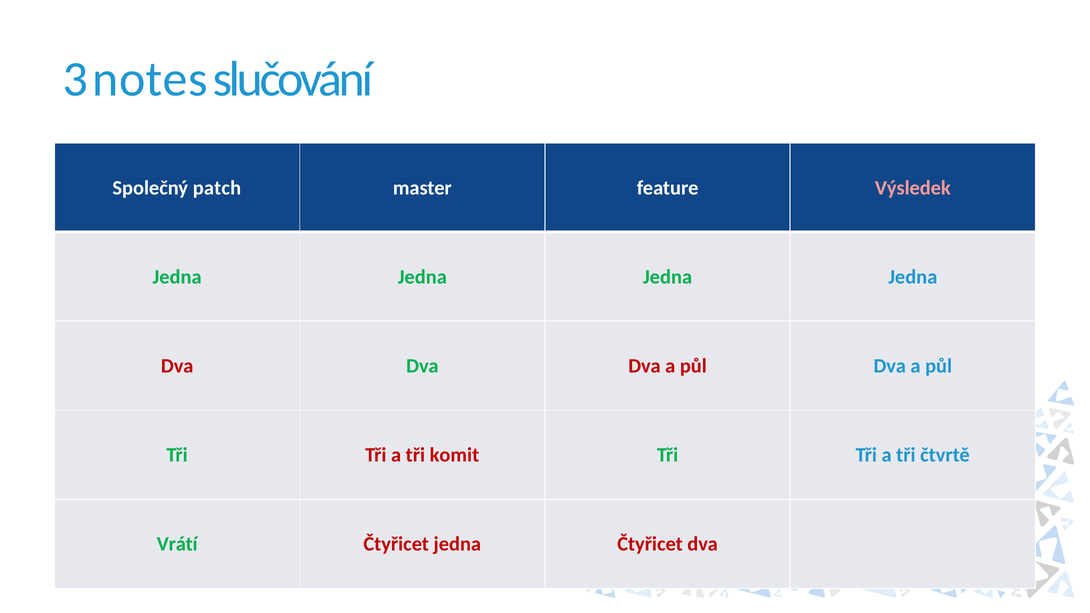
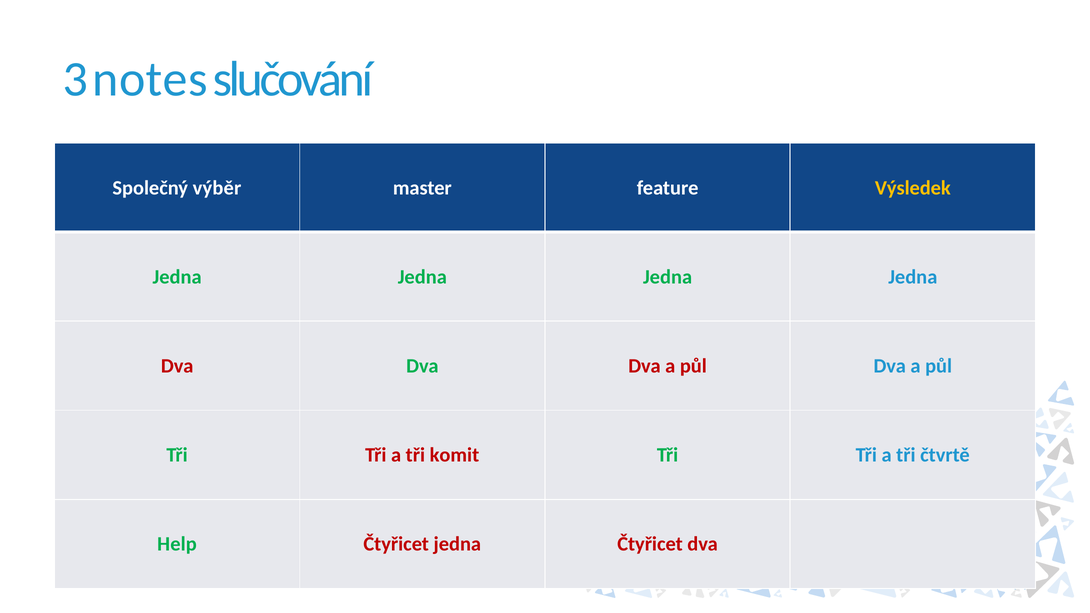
patch: patch -> výběr (217, 188)
Výsledek colour: pink -> yellow (913, 188)
Vrátí: Vrátí -> Help (177, 544)
